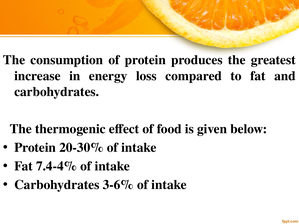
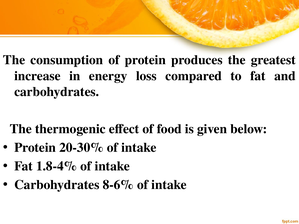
7.4-4%: 7.4-4% -> 1.8-4% (57, 166)
3-6%: 3-6% -> 8-6% (118, 185)
